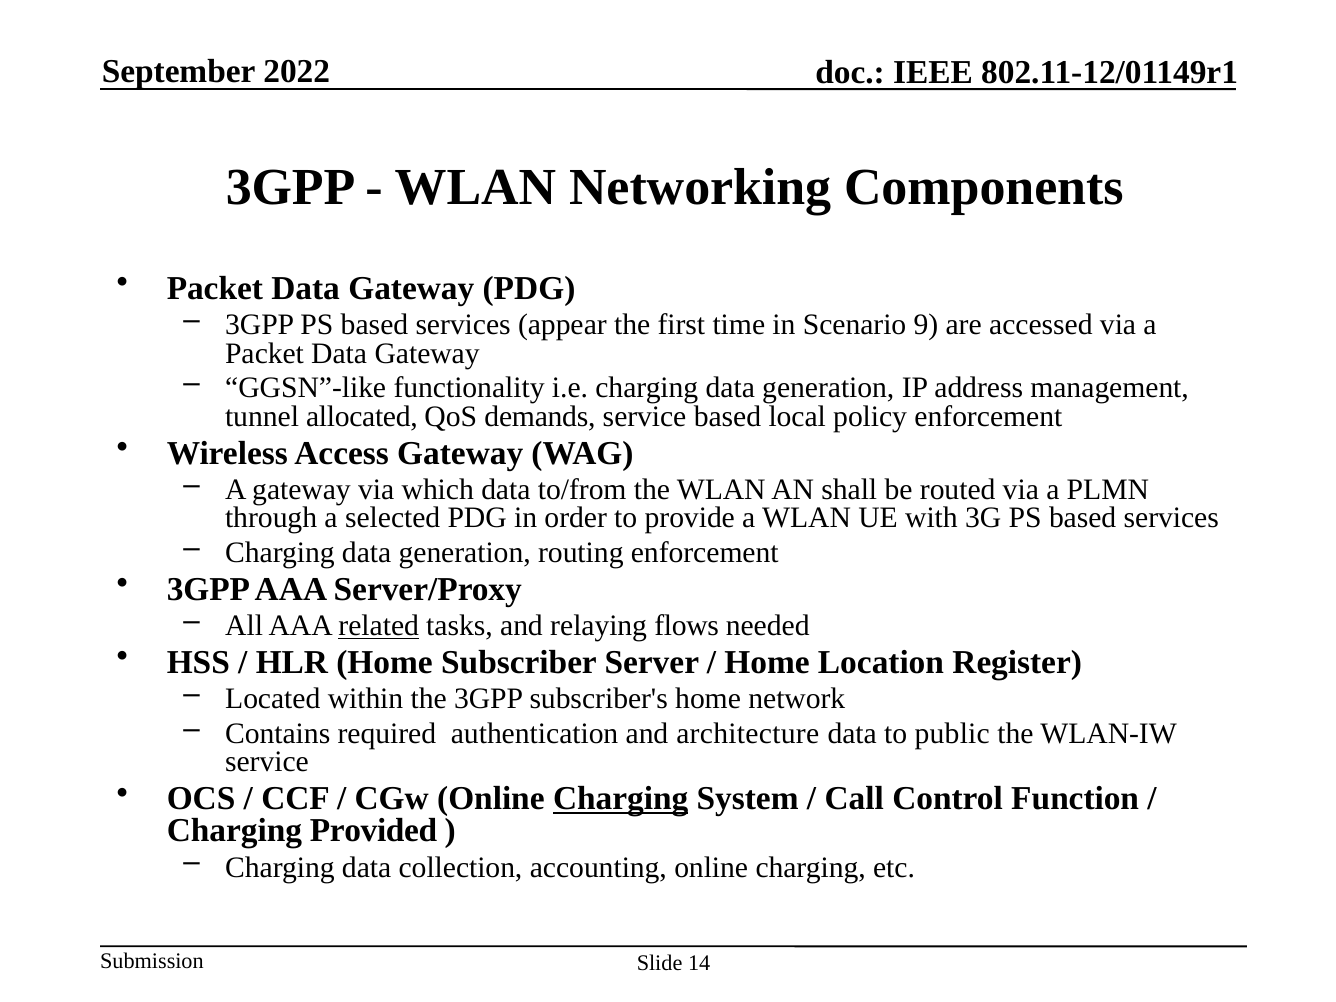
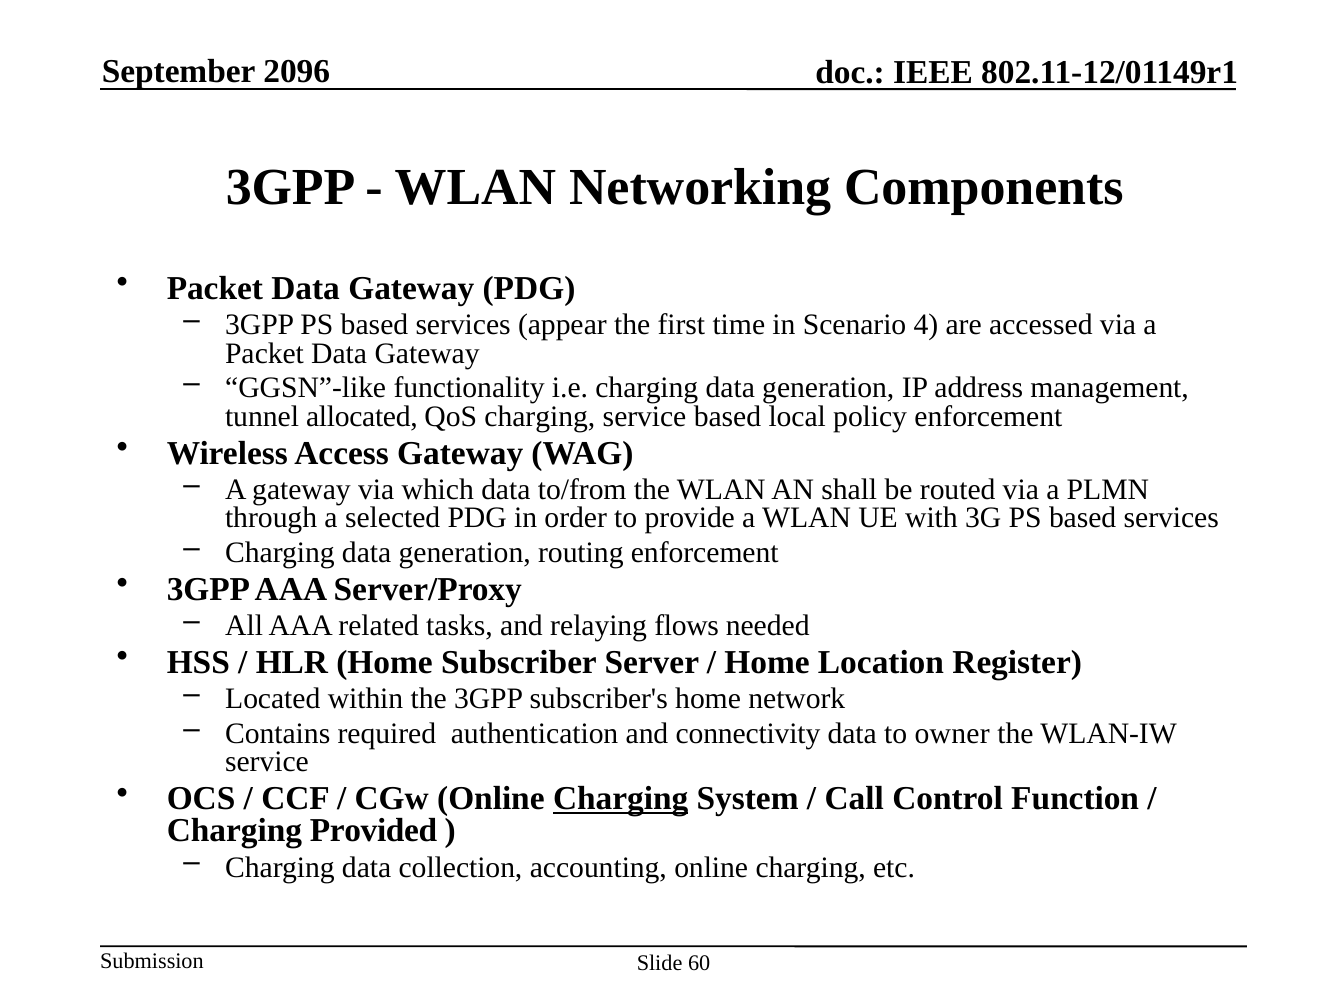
2022: 2022 -> 2096 (297, 71)
9: 9 -> 4 (926, 325)
QoS demands: demands -> charging (540, 416)
related underline: present -> none (379, 626)
architecture: architecture -> connectivity (748, 733)
public: public -> owner (952, 733)
14: 14 -> 60 (699, 963)
